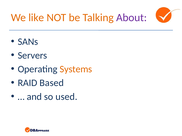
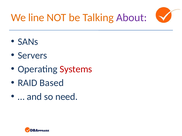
like: like -> line (36, 18)
Systems colour: orange -> red (76, 69)
used: used -> need (67, 97)
